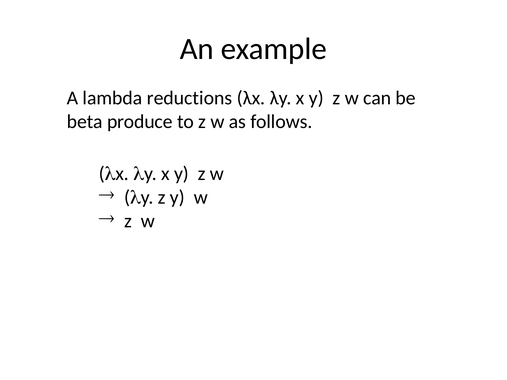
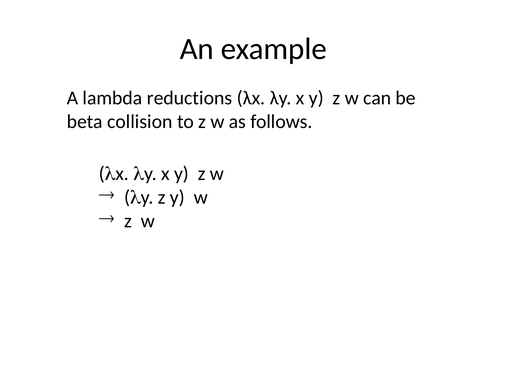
produce: produce -> collision (140, 122)
